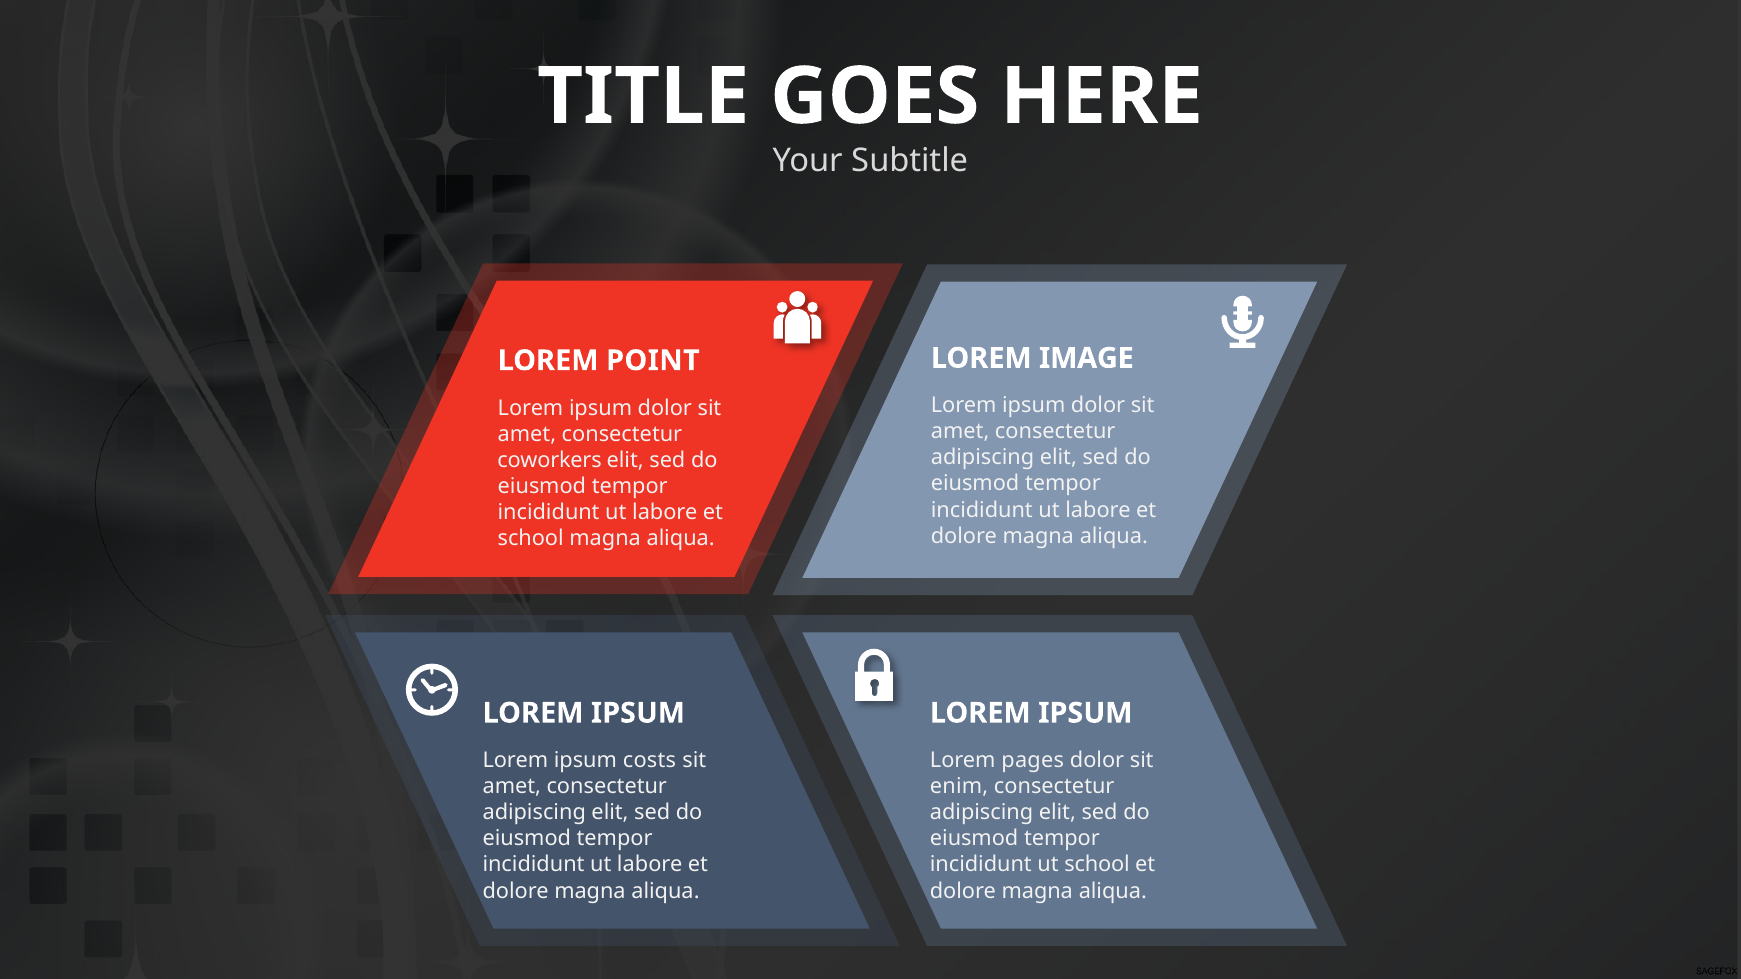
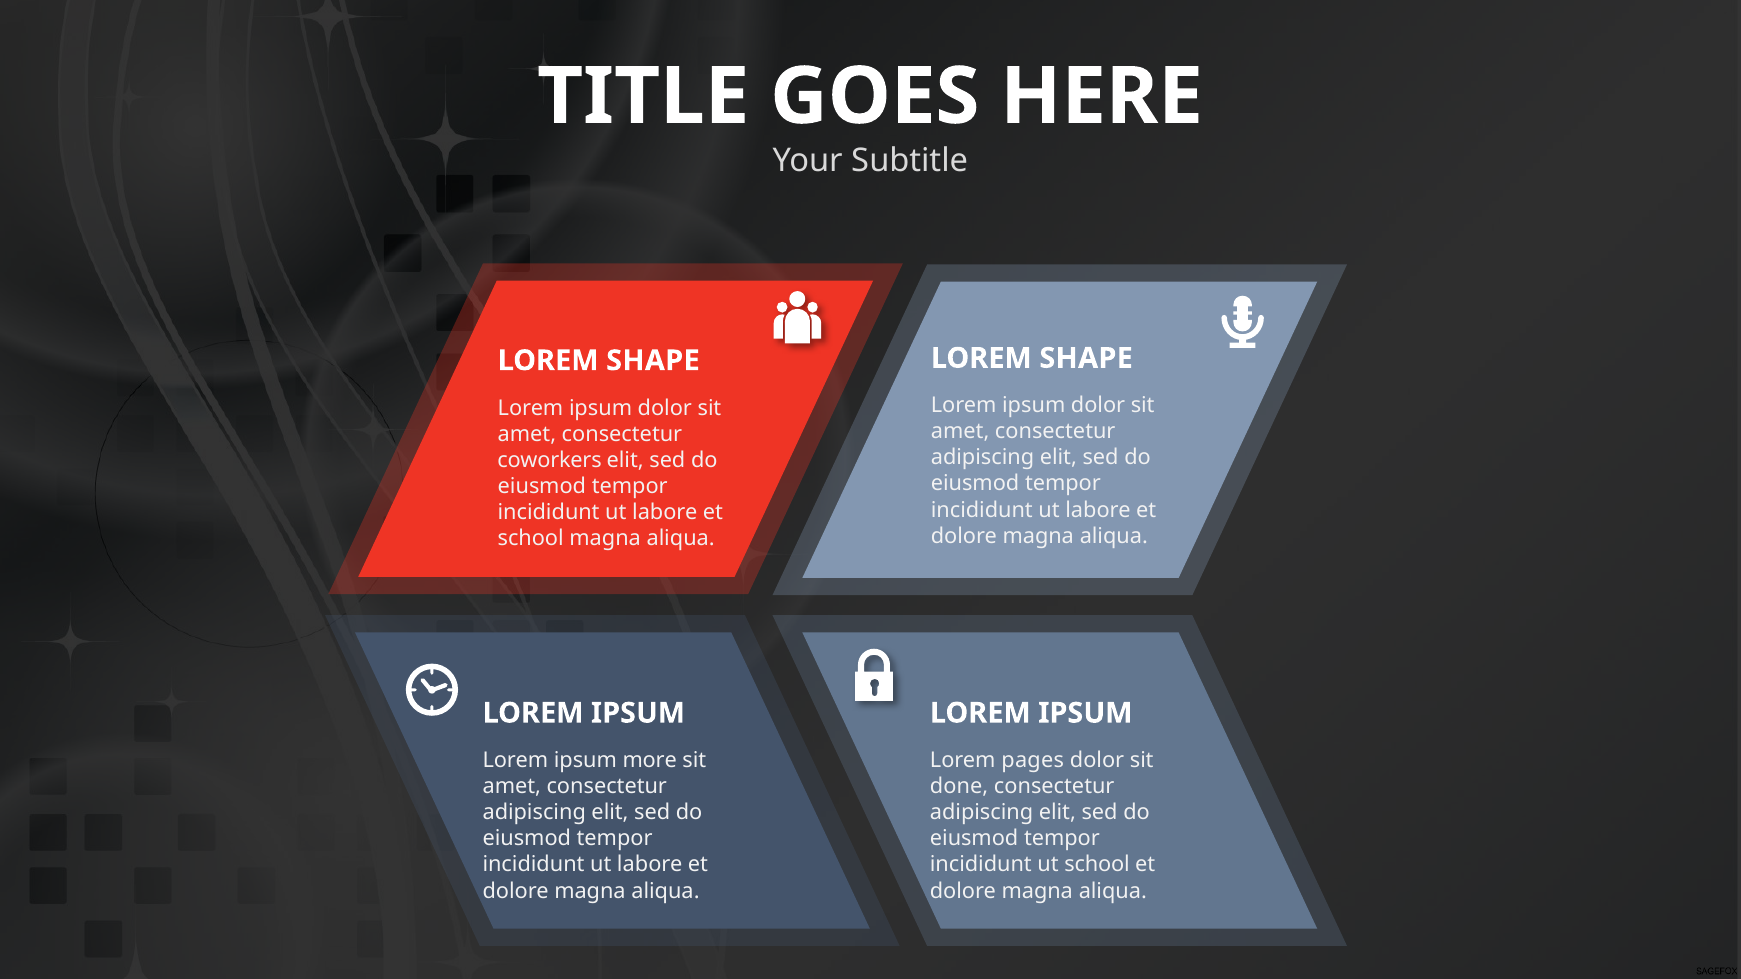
IMAGE: IMAGE -> SHAPE (1086, 358)
POINT: POINT -> SHAPE (653, 361)
costs: costs -> more (650, 761)
enim: enim -> done (959, 787)
